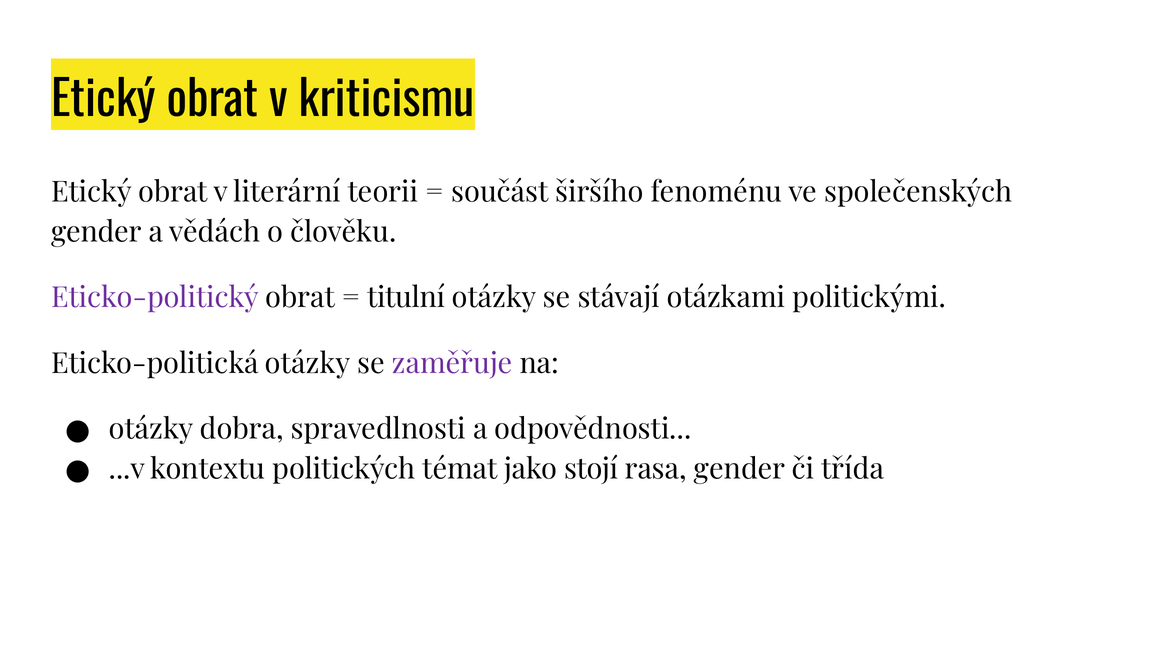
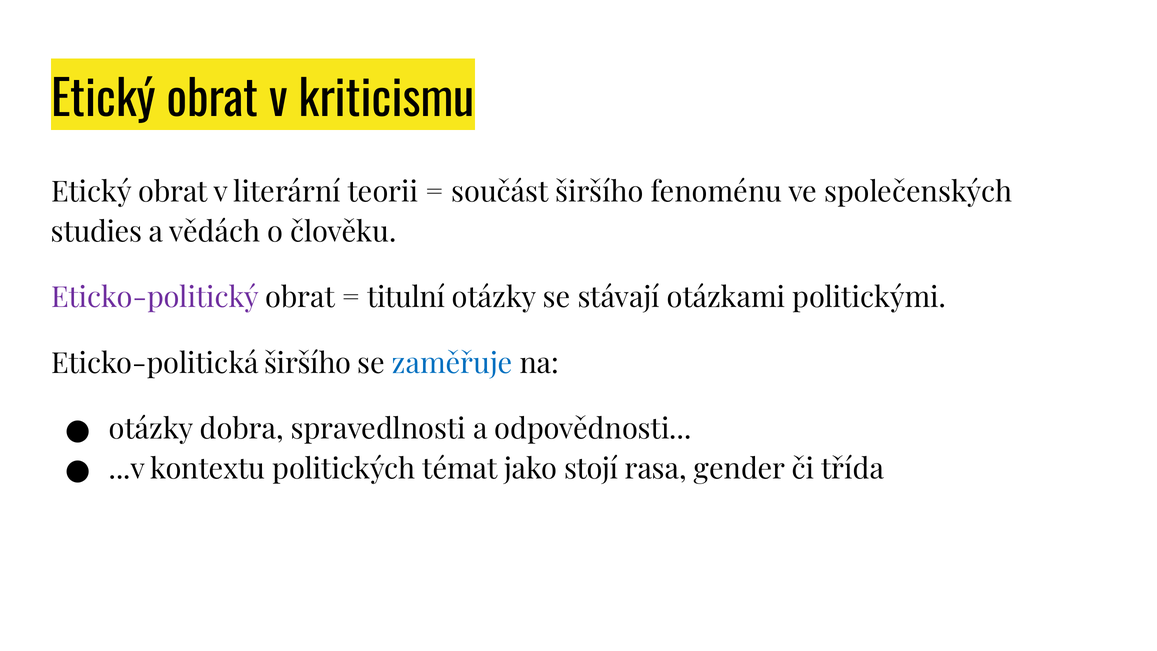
gender: gender -> studies (96, 232)
Eticko-politická otázky: otázky -> širšího (308, 363)
zaměřuje colour: purple -> blue (452, 363)
